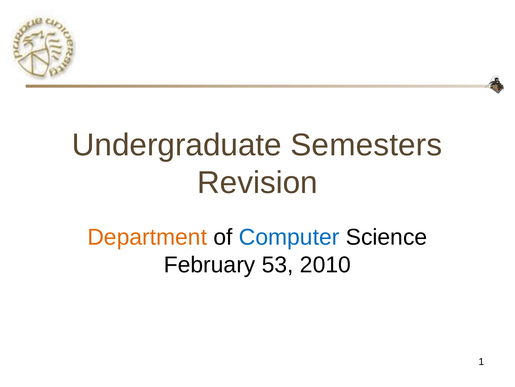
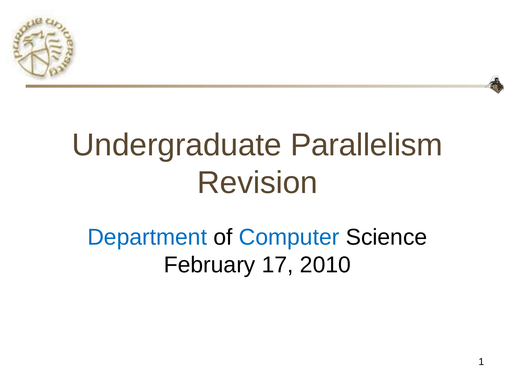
Semesters: Semesters -> Parallelism (367, 145)
Department colour: orange -> blue (147, 237)
53: 53 -> 17 (278, 264)
